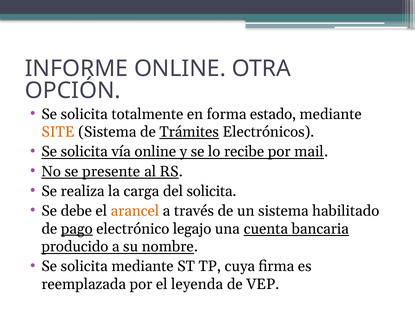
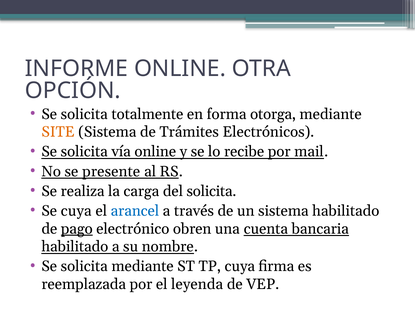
estado: estado -> otorga (273, 114)
Trámites underline: present -> none (189, 132)
Se debe: debe -> cuya (76, 211)
arancel colour: orange -> blue (135, 211)
legajo: legajo -> obren (192, 229)
producido: producido -> habilitado (75, 247)
